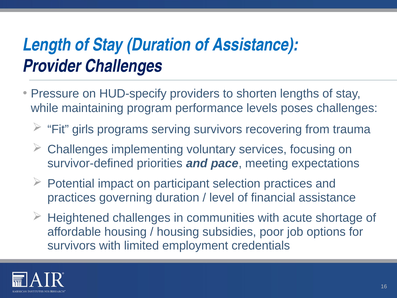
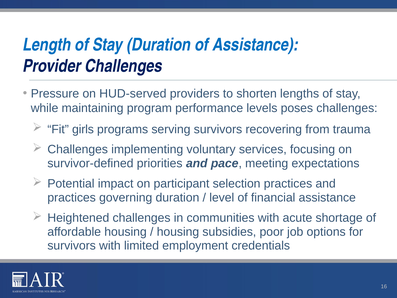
HUD-specify: HUD-specify -> HUD-served (133, 93)
